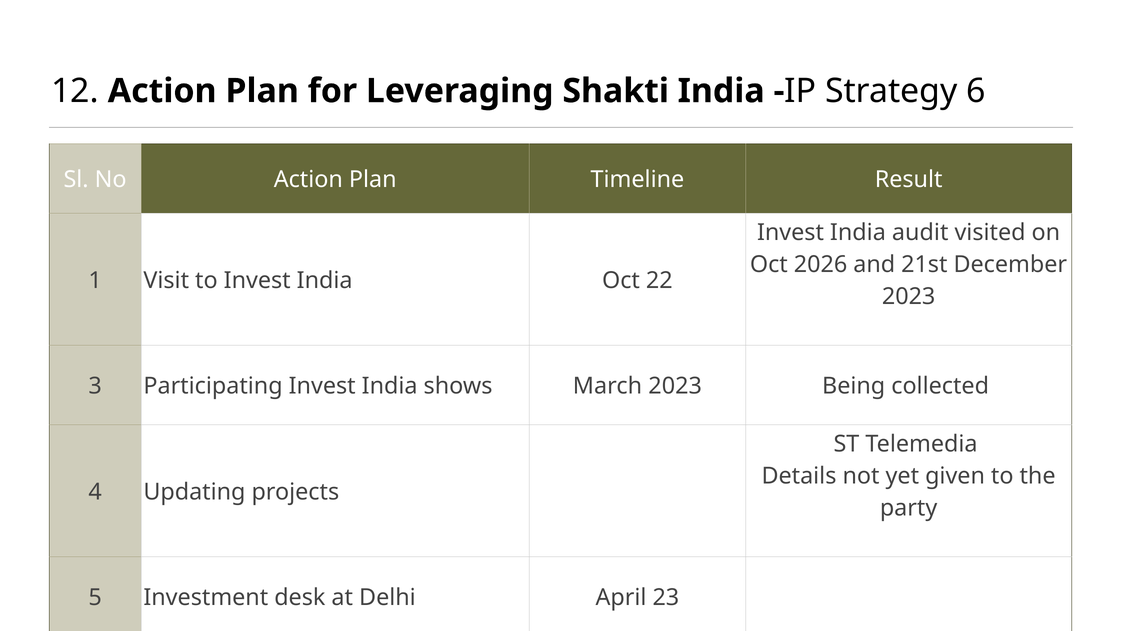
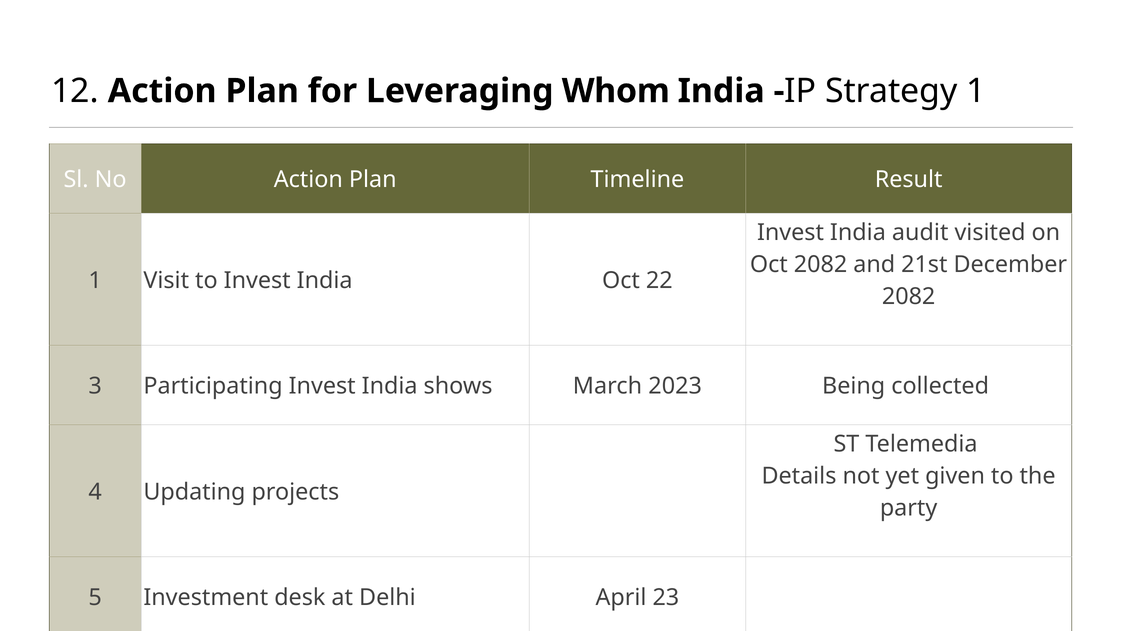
Shakti: Shakti -> Whom (616, 91)
Strategy 6: 6 -> 1 (976, 91)
Oct 2026: 2026 -> 2082 (821, 265)
2023: 2023 -> 2082 (909, 296)
